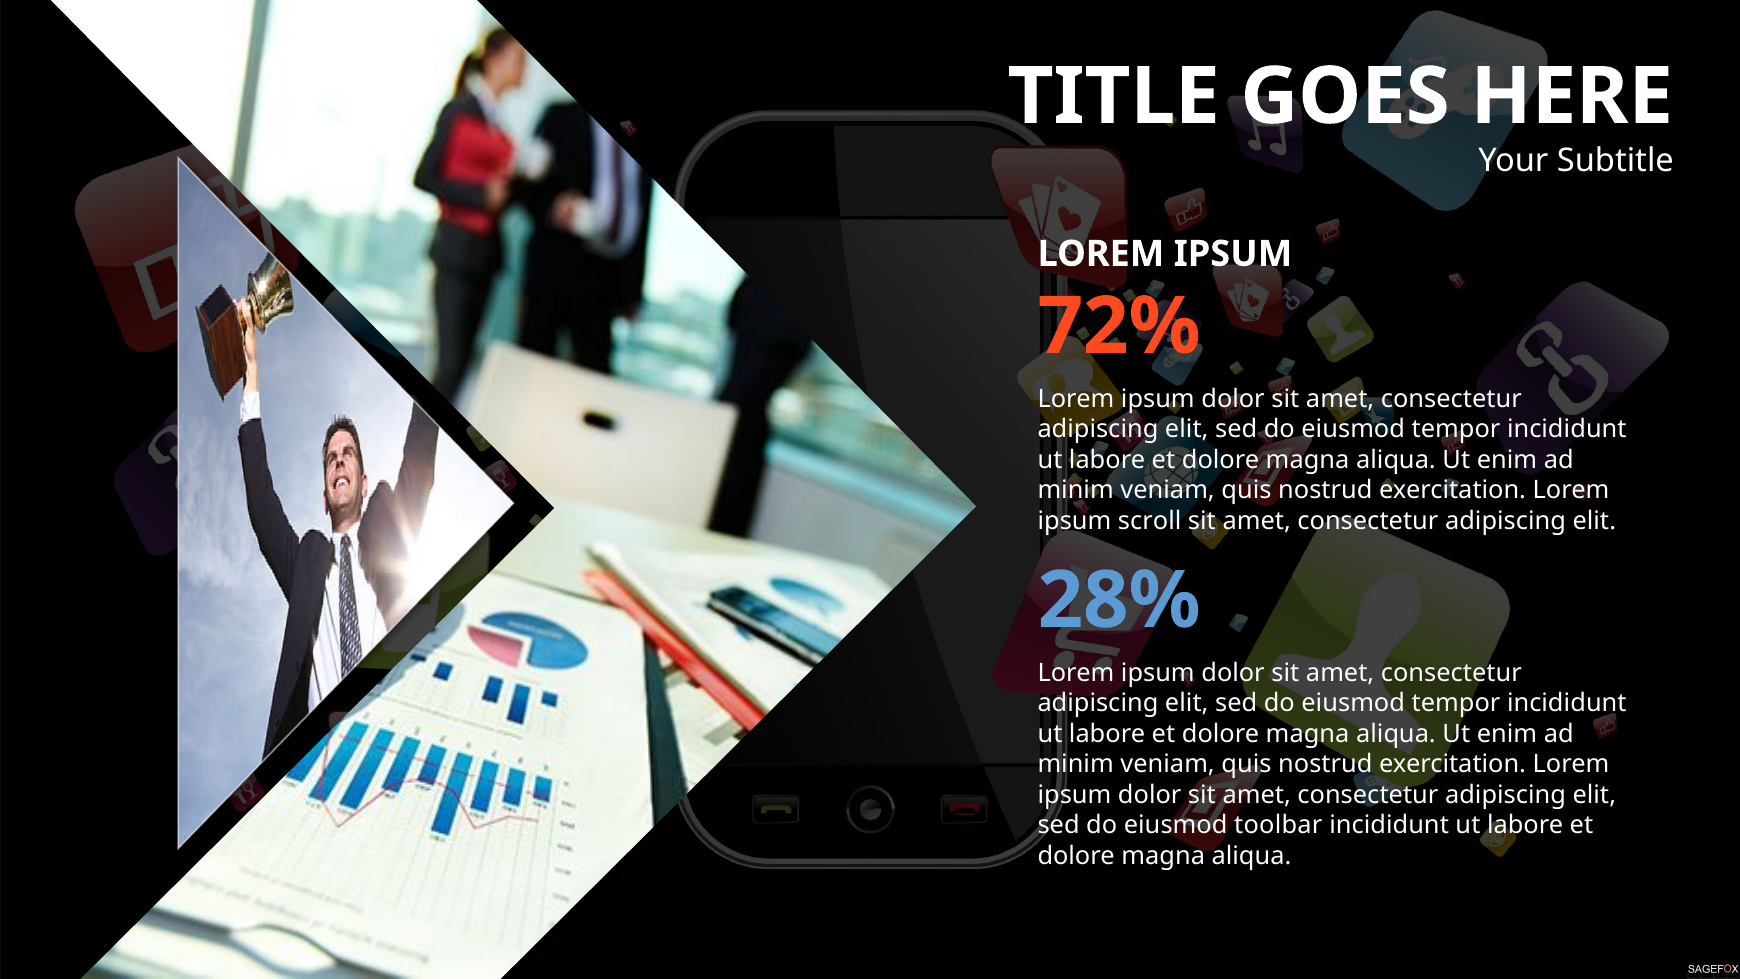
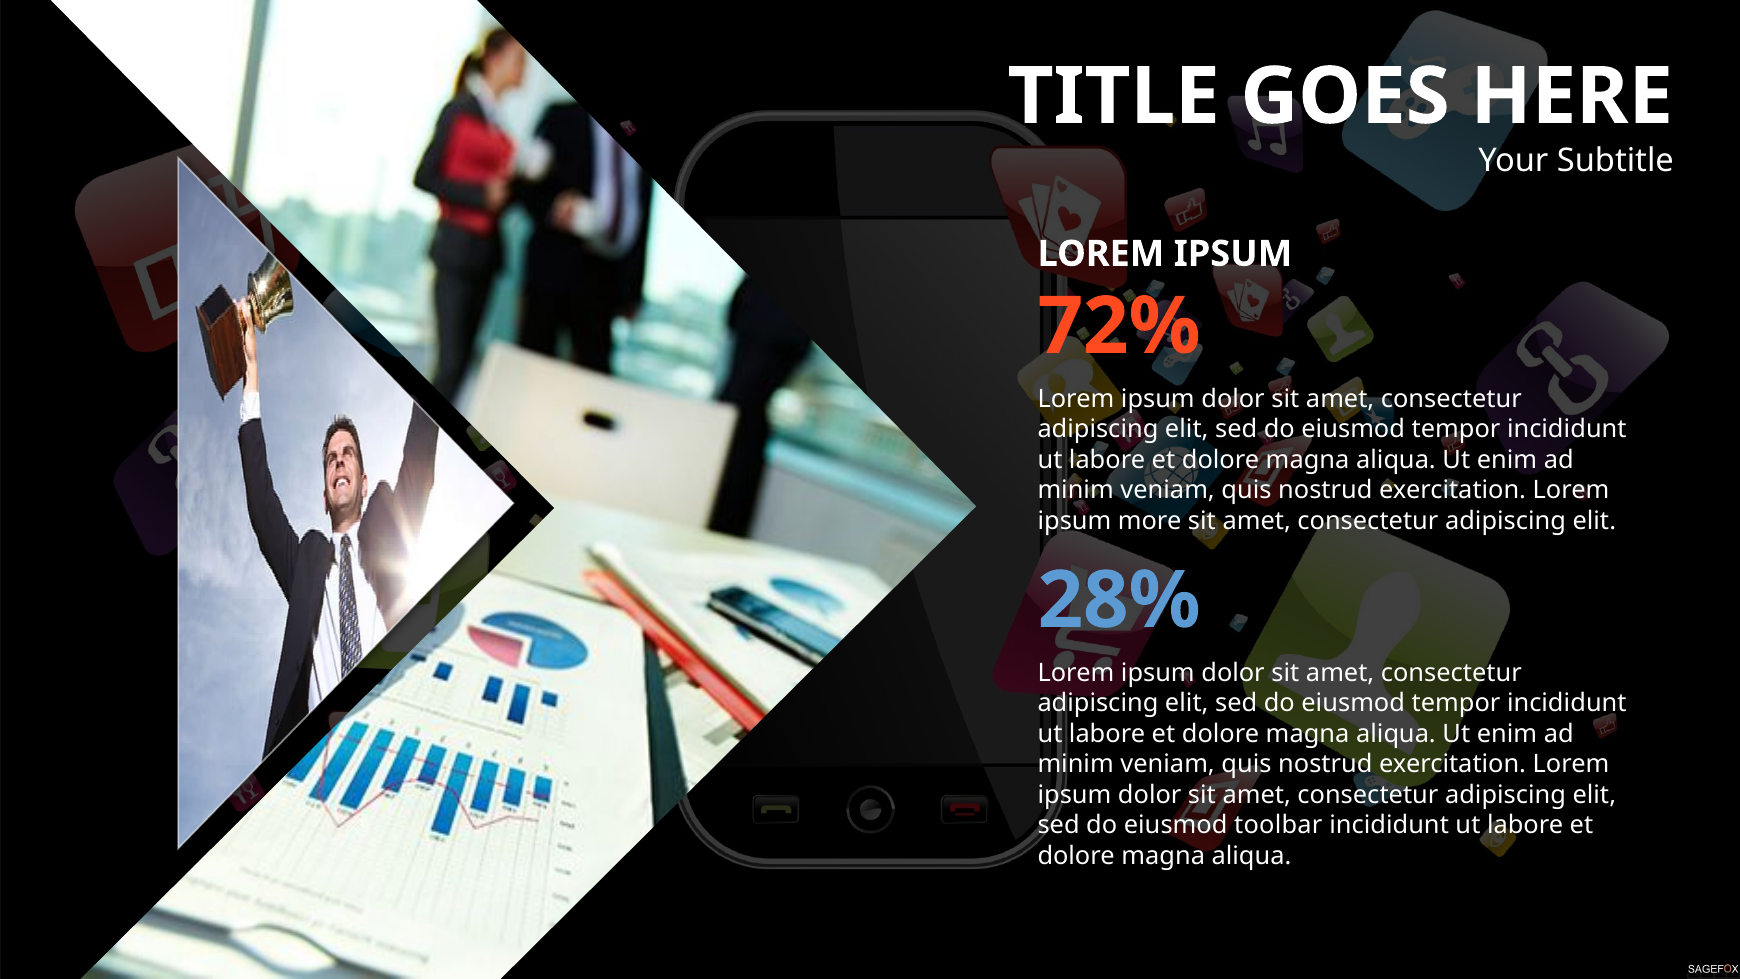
scroll: scroll -> more (1150, 521)
